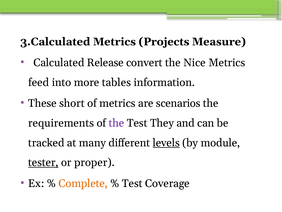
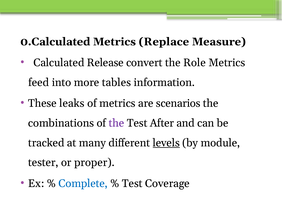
3.Calculated: 3.Calculated -> 0.Calculated (55, 42)
Projects: Projects -> Replace (164, 42)
Nice: Nice -> Role (195, 62)
short: short -> leaks (72, 103)
requirements: requirements -> combinations (61, 123)
They: They -> After (162, 123)
tester underline: present -> none (43, 162)
Complete colour: orange -> blue (83, 183)
